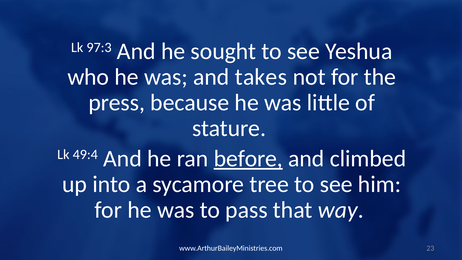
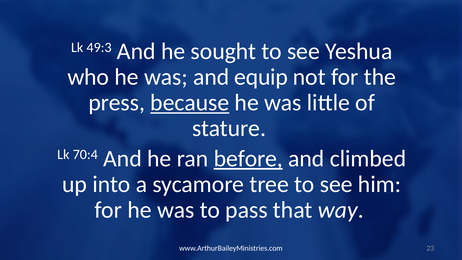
97:3: 97:3 -> 49:3 (99, 47)
takes: takes -> equip (261, 77)
because underline: none -> present (190, 103)
49:4: 49:4 -> 70:4 (85, 155)
